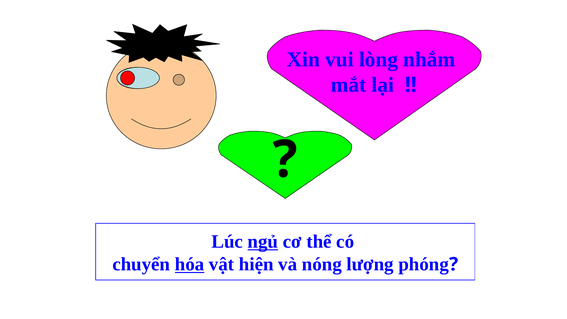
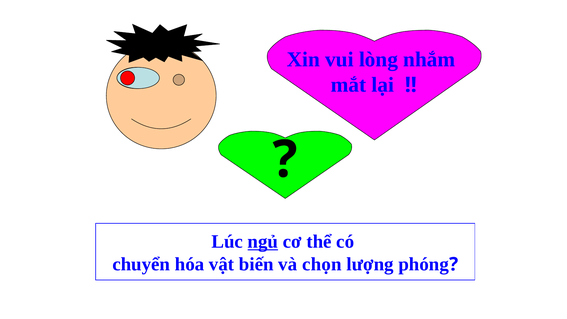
hóa underline: present -> none (190, 264)
hiện: hiện -> biến (256, 264)
nóng: nóng -> chọn (322, 264)
